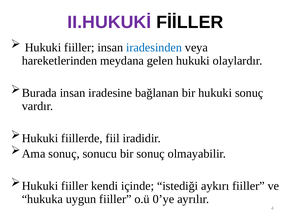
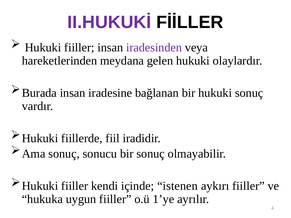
iradesinden colour: blue -> purple (154, 48)
istediği: istediği -> istenen (177, 186)
0’ye: 0’ye -> 1’ye (163, 199)
